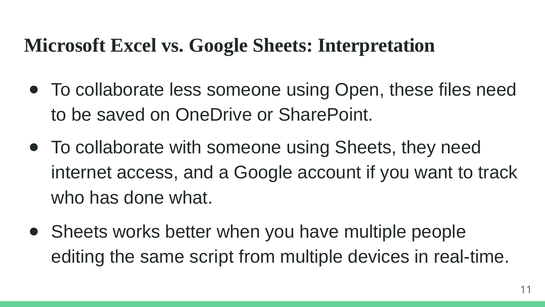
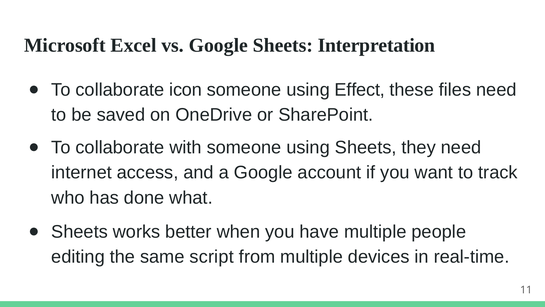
less: less -> icon (186, 90)
Open: Open -> Effect (360, 90)
